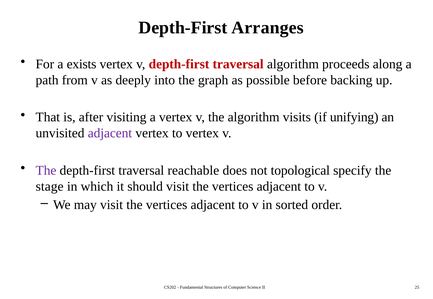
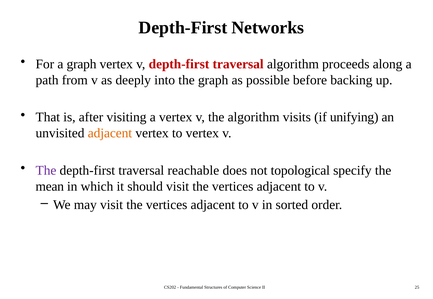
Arranges: Arranges -> Networks (268, 28)
a exists: exists -> graph (82, 64)
adjacent colour: purple -> orange (110, 133)
stage: stage -> mean (50, 187)
